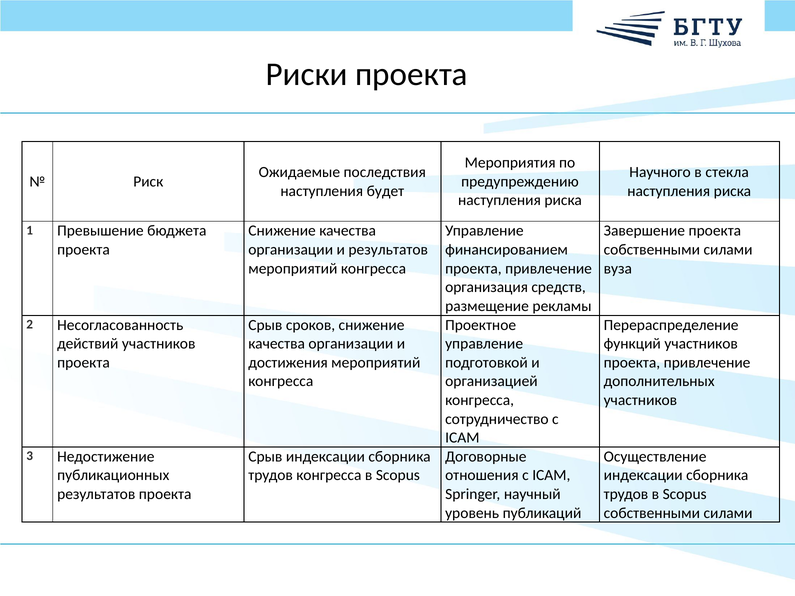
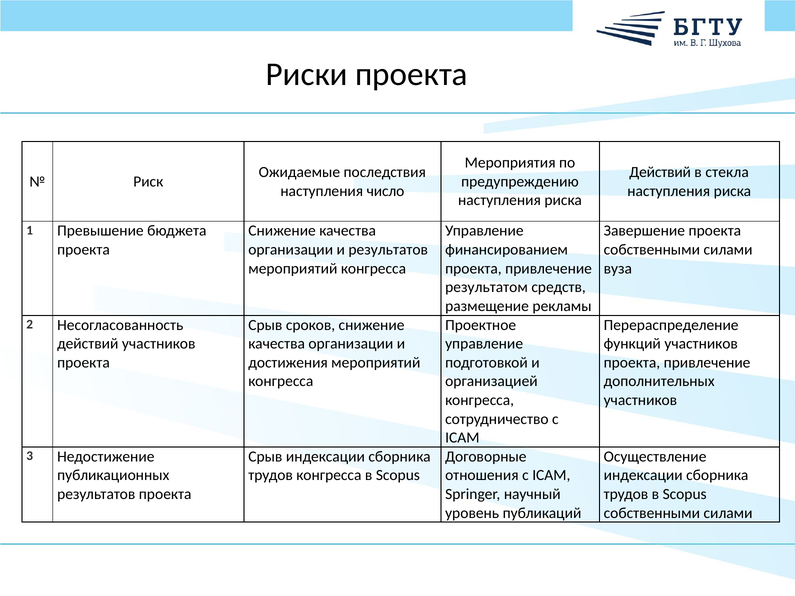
Научного: Научного -> Действий (660, 172)
будет: будет -> число (386, 191)
организация: организация -> результатом (487, 287)
